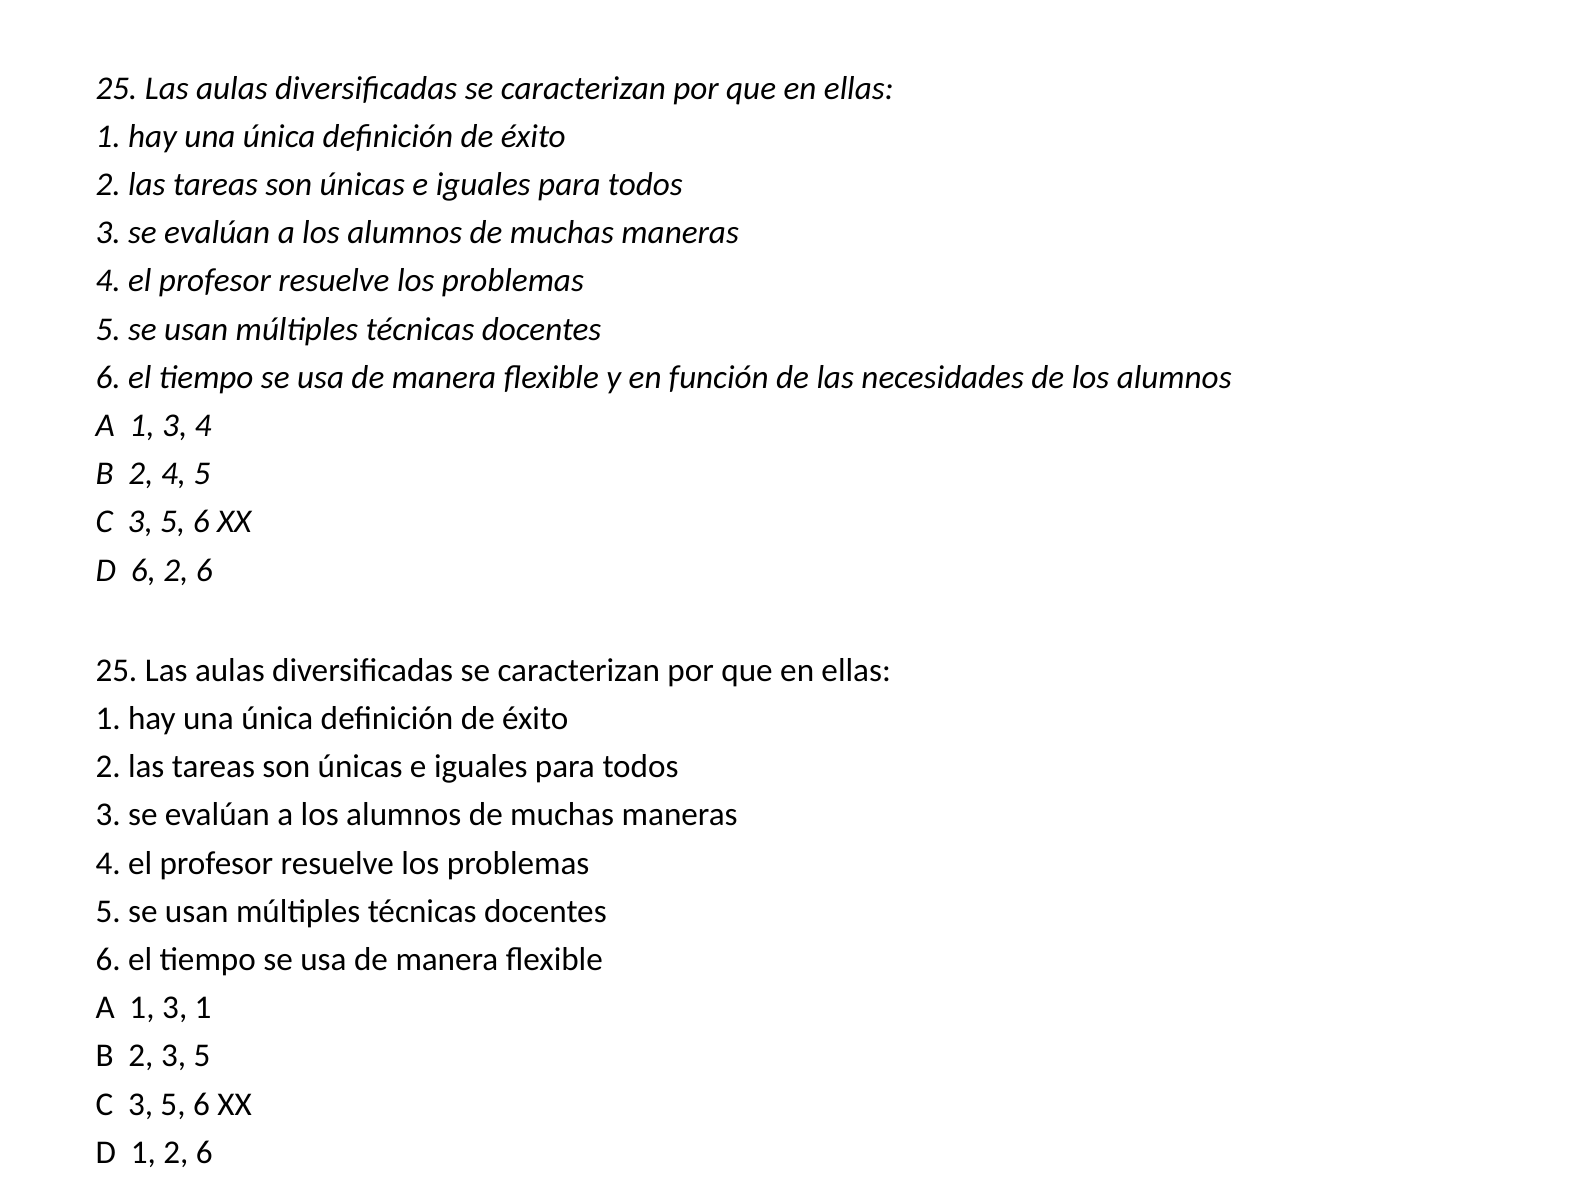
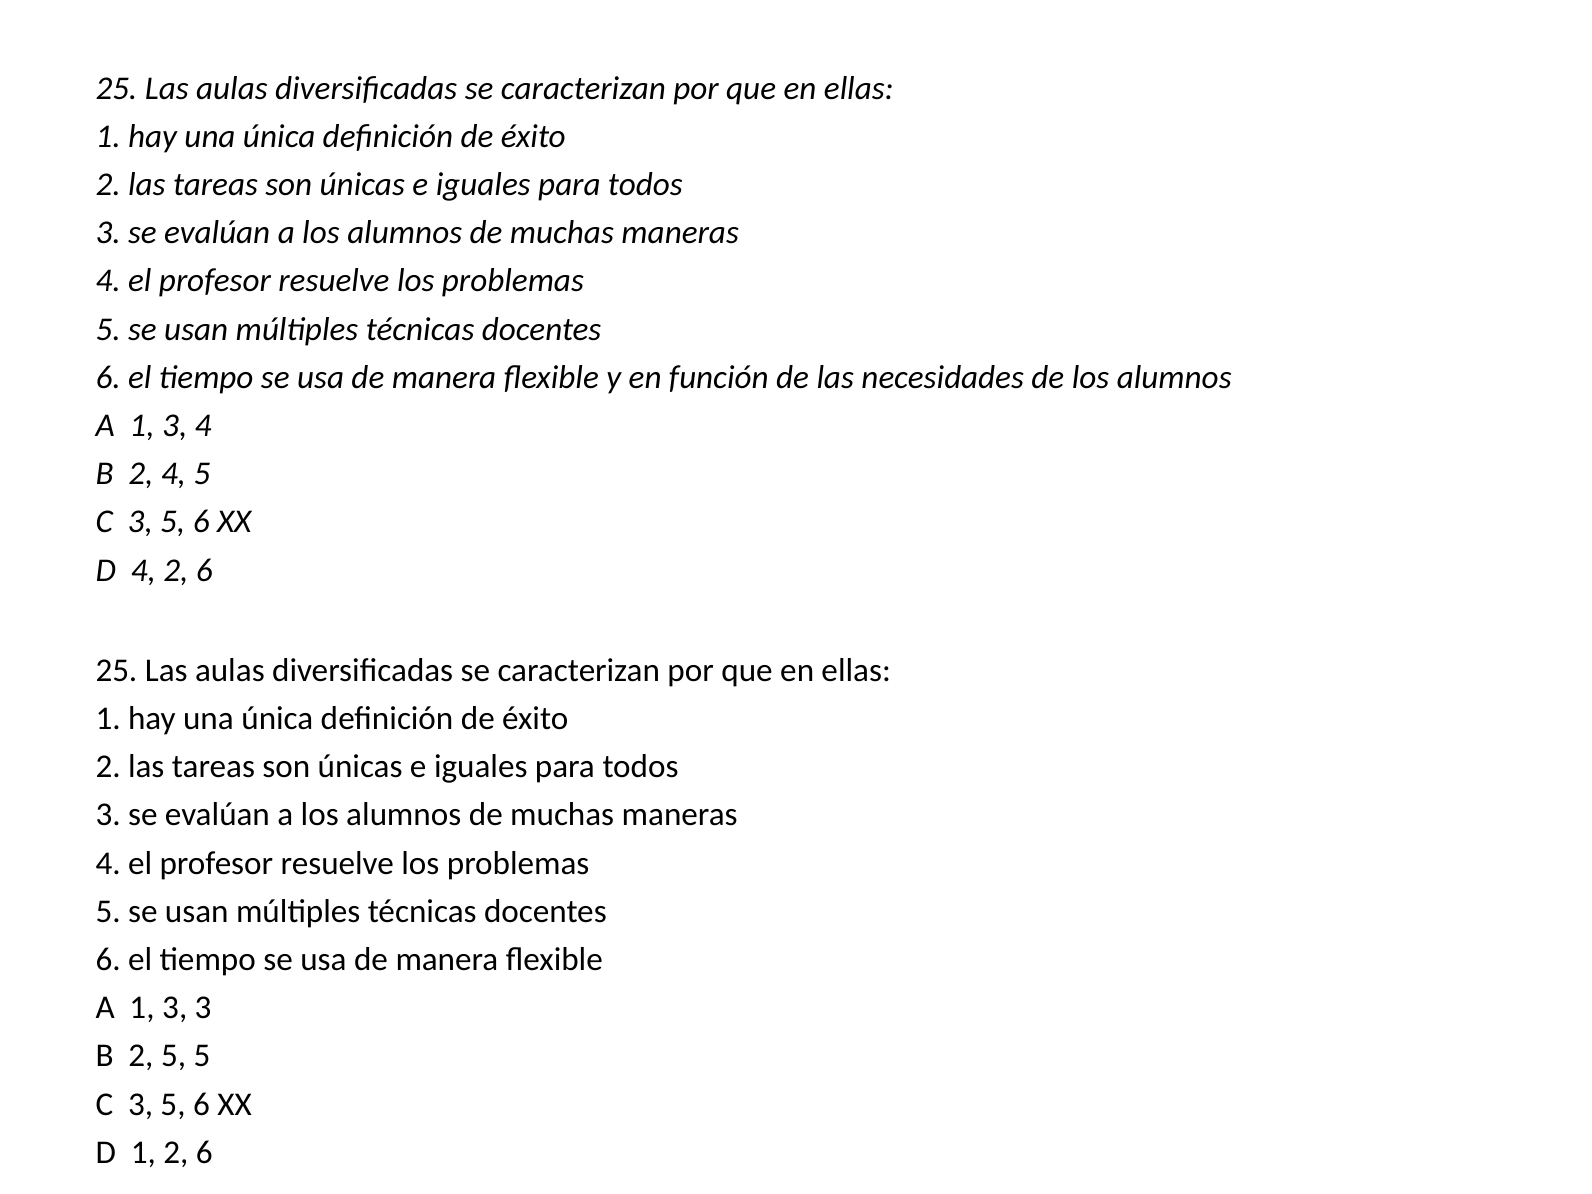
D 6: 6 -> 4 (143, 570)
3 1: 1 -> 3 (203, 1008)
2 3: 3 -> 5 (174, 1056)
